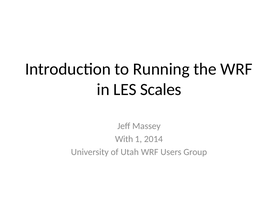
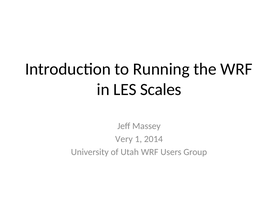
With: With -> Very (124, 139)
